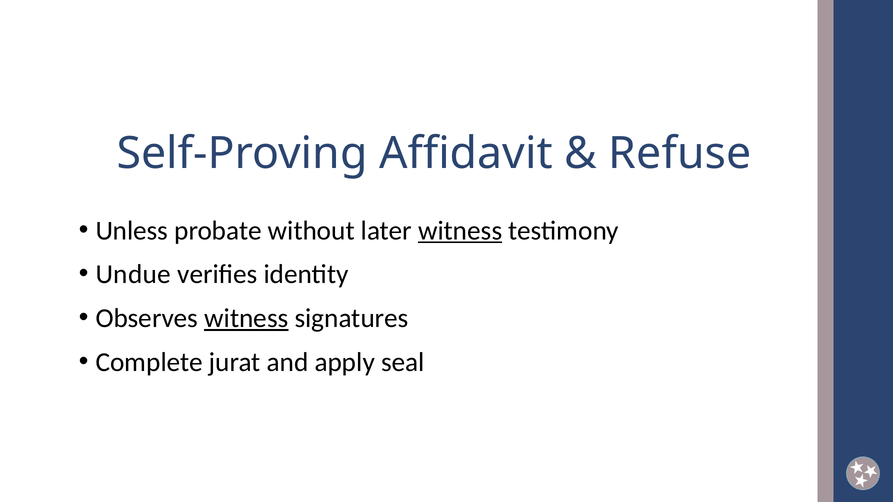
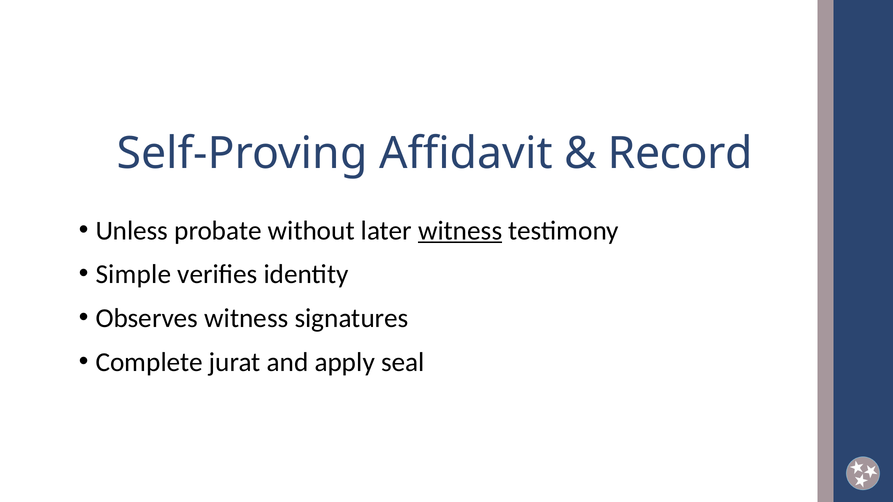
Refuse: Refuse -> Record (680, 154)
Undue: Undue -> Simple (133, 275)
witness underline: present -> none (246, 318)
